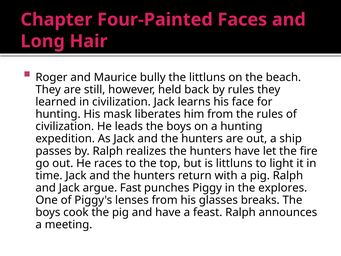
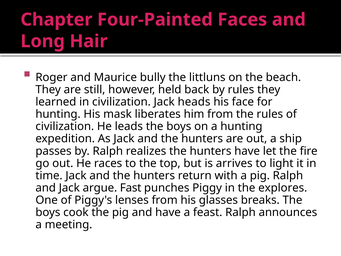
learns: learns -> heads (194, 102)
is littluns: littluns -> arrives (234, 163)
